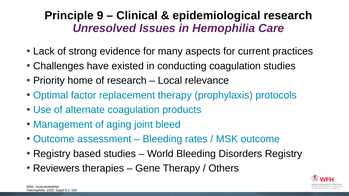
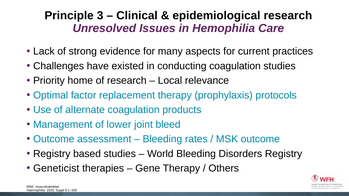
9: 9 -> 3 (100, 16)
aging: aging -> lower (119, 125)
Reviewers: Reviewers -> Geneticist (56, 169)
